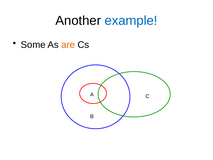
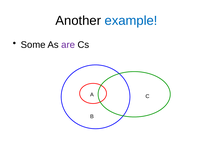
are colour: orange -> purple (68, 45)
